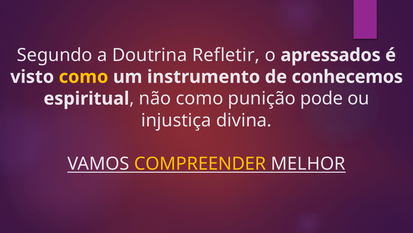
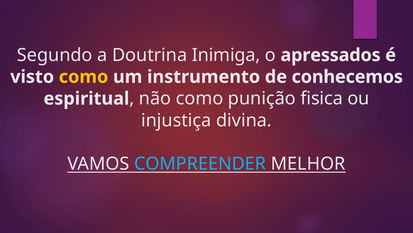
Refletir: Refletir -> Inimiga (226, 55)
pode: pode -> fisica (322, 98)
COMPREENDER colour: yellow -> light blue (200, 163)
